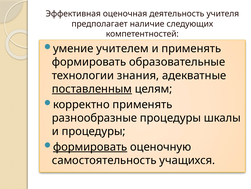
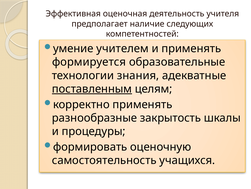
формировать: формировать -> формируется (89, 62)
разнообразные процедуры: процедуры -> закрытость (170, 118)
формировать underline: present -> none (90, 146)
